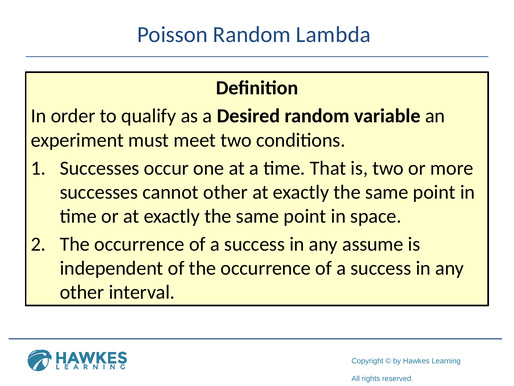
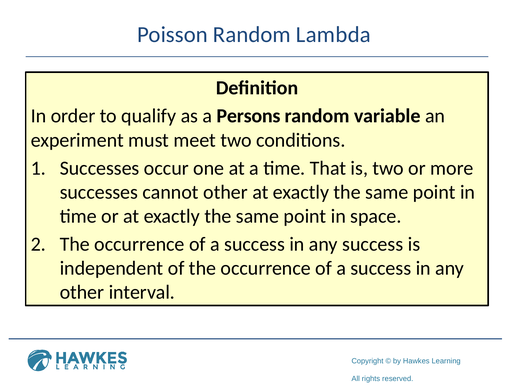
Desired: Desired -> Persons (248, 116)
any assume: assume -> success (373, 244)
